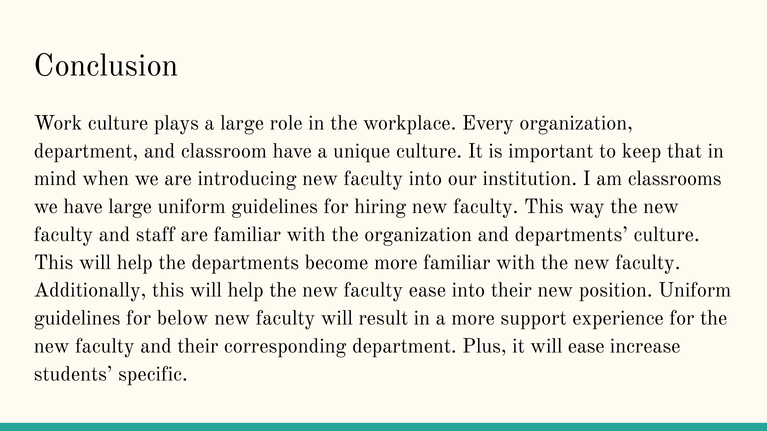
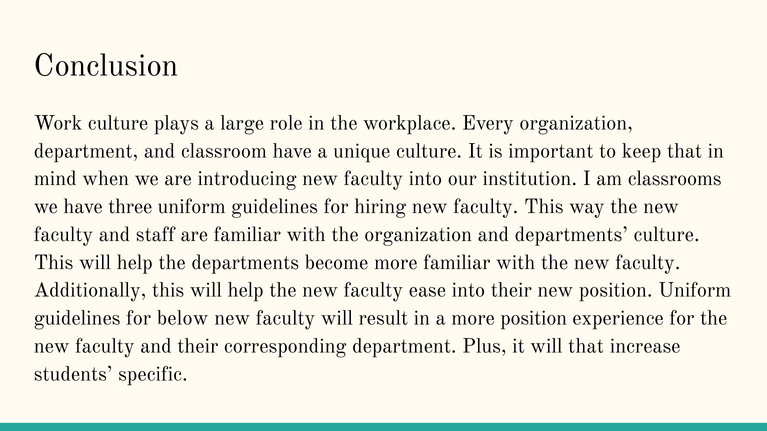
have large: large -> three (130, 207)
more support: support -> position (534, 318)
will ease: ease -> that (586, 346)
